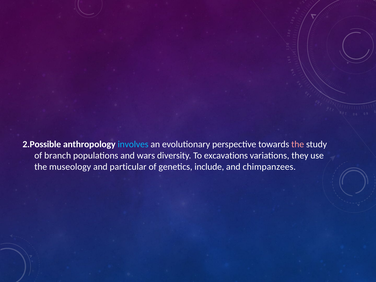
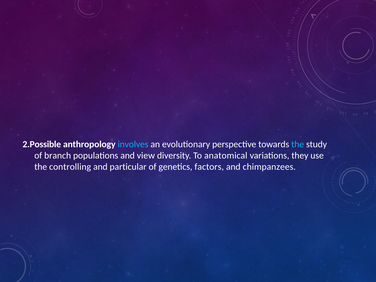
the colour: pink -> light blue (298, 144)
wars: wars -> view (146, 155)
excavations: excavations -> anatomical (226, 155)
museology: museology -> controlling (70, 167)
include: include -> factors (209, 167)
